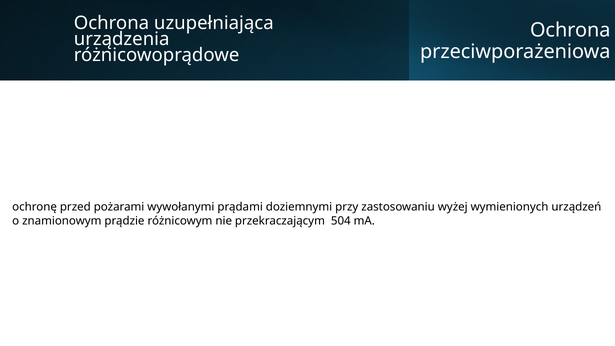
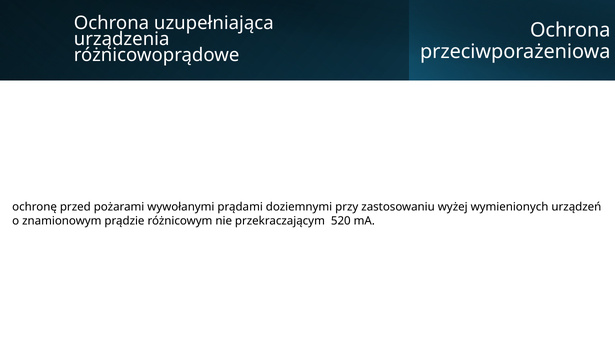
504: 504 -> 520 (341, 221)
